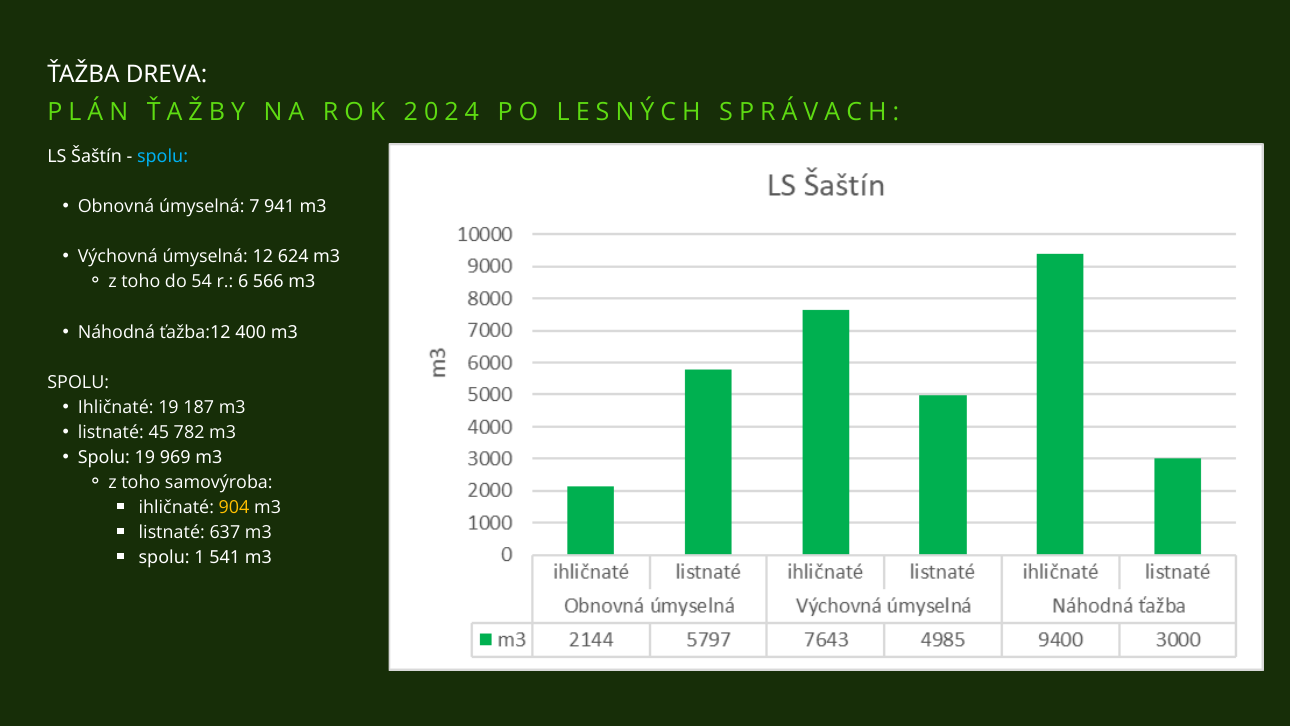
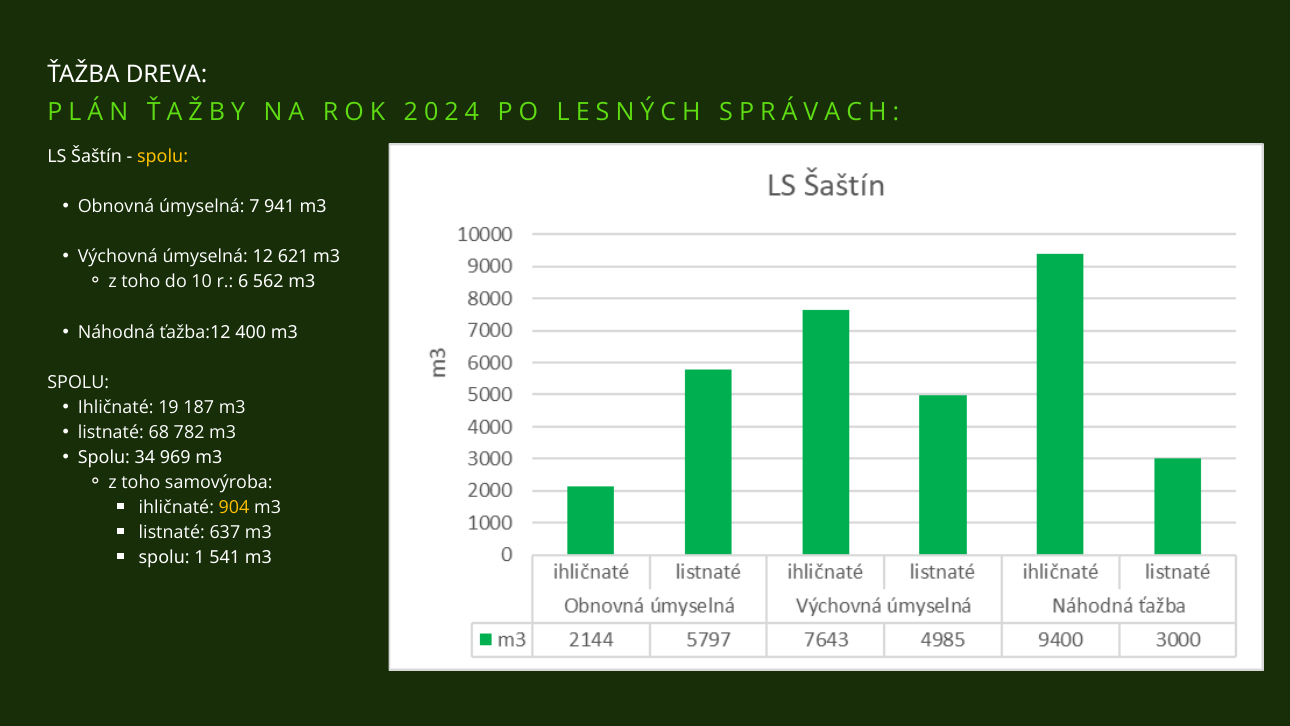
spolu colour: light blue -> yellow (163, 157)
624: 624 -> 621 (293, 257)
54: 54 -> 10 (202, 282)
566: 566 -> 562 (268, 282)
45: 45 -> 68 (159, 432)
Spolu 19: 19 -> 34 (145, 457)
